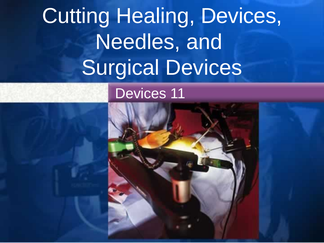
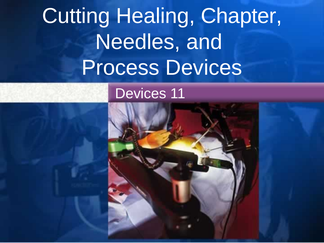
Healing Devices: Devices -> Chapter (241, 16)
Surgical: Surgical -> Process (120, 68)
